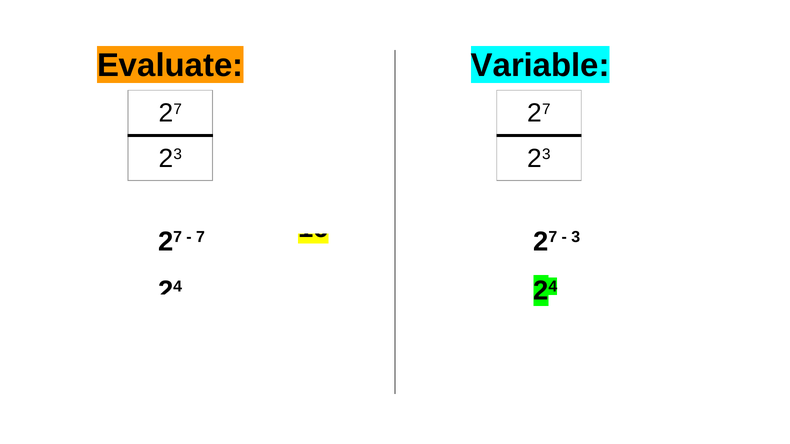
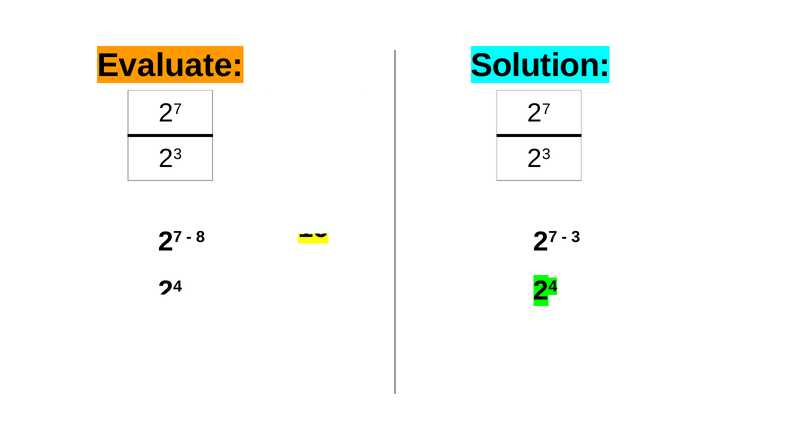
Variable: Variable -> Solution (540, 65)
7: 7 -> 8 (200, 237)
